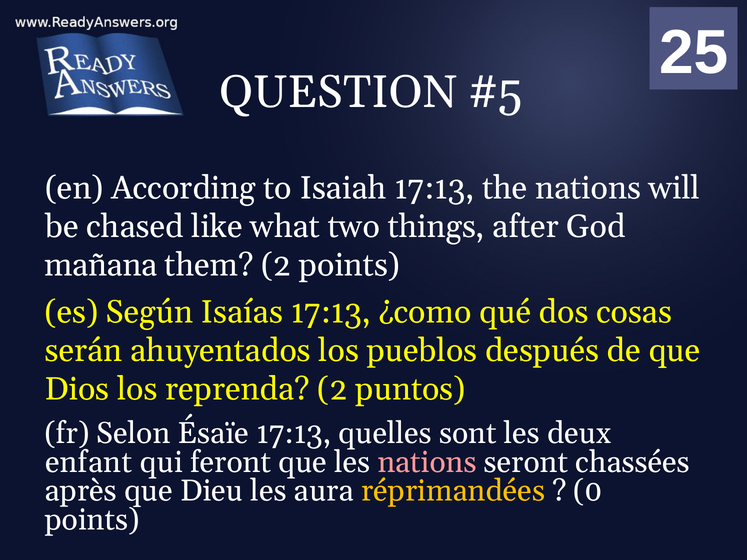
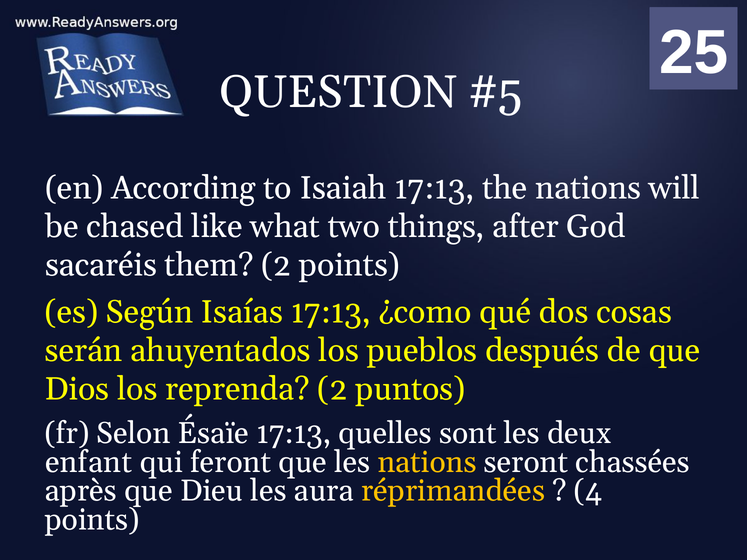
mañana: mañana -> sacaréis (101, 265)
nations colour: pink -> yellow (427, 462)
0: 0 -> 4 (588, 491)
